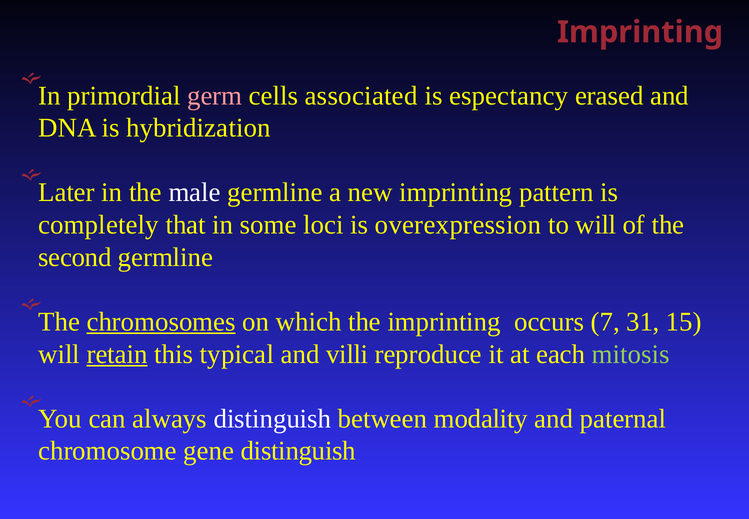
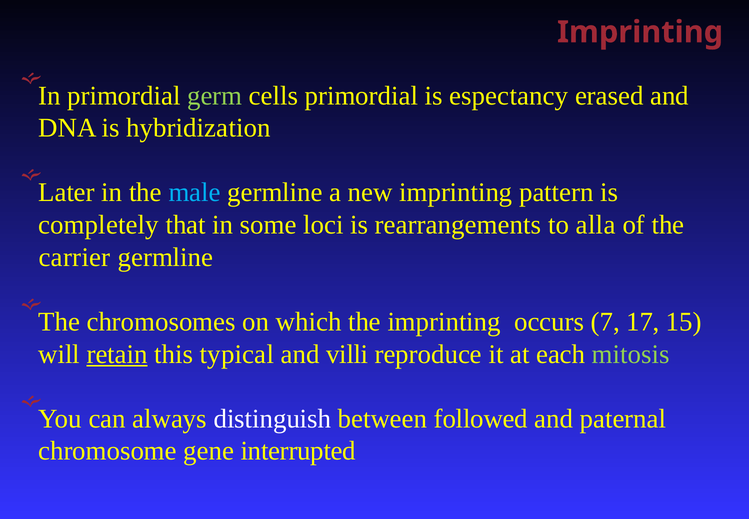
germ colour: pink -> light green (215, 96)
cells associated: associated -> primordial (361, 96)
male colour: white -> light blue (195, 192)
overexpression: overexpression -> rearrangements (458, 225)
to will: will -> alla (596, 225)
second: second -> carrier (75, 257)
chromosomes underline: present -> none (161, 322)
31: 31 -> 17 (643, 322)
modality: modality -> followed (481, 418)
gene distinguish: distinguish -> interrupted (298, 451)
